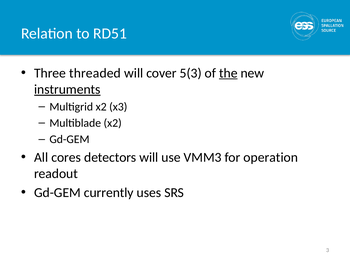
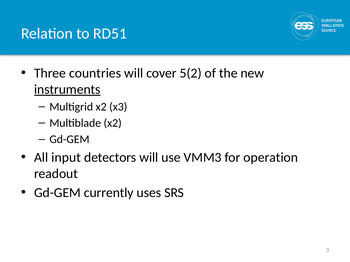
threaded: threaded -> countries (95, 73)
5(3: 5(3 -> 5(2 (191, 73)
the underline: present -> none (228, 73)
cores: cores -> input (66, 158)
